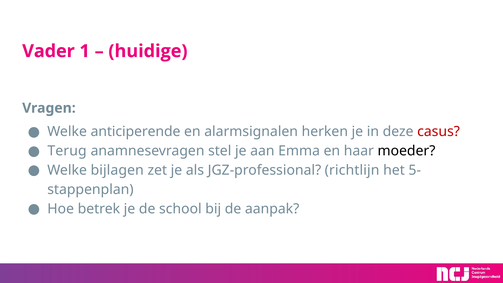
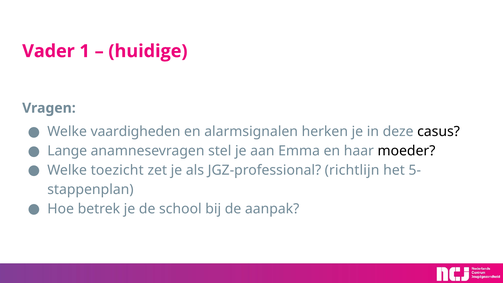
anticiperende: anticiperende -> vaardigheden (136, 132)
casus colour: red -> black (439, 132)
Terug: Terug -> Lange (67, 151)
bijlagen: bijlagen -> toezicht (117, 170)
